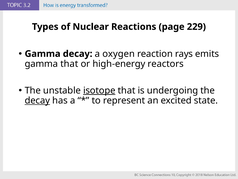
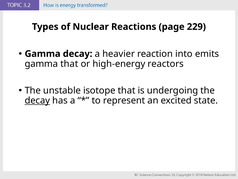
oxygen: oxygen -> heavier (119, 54)
rays: rays -> into (184, 54)
isotope underline: present -> none (99, 90)
